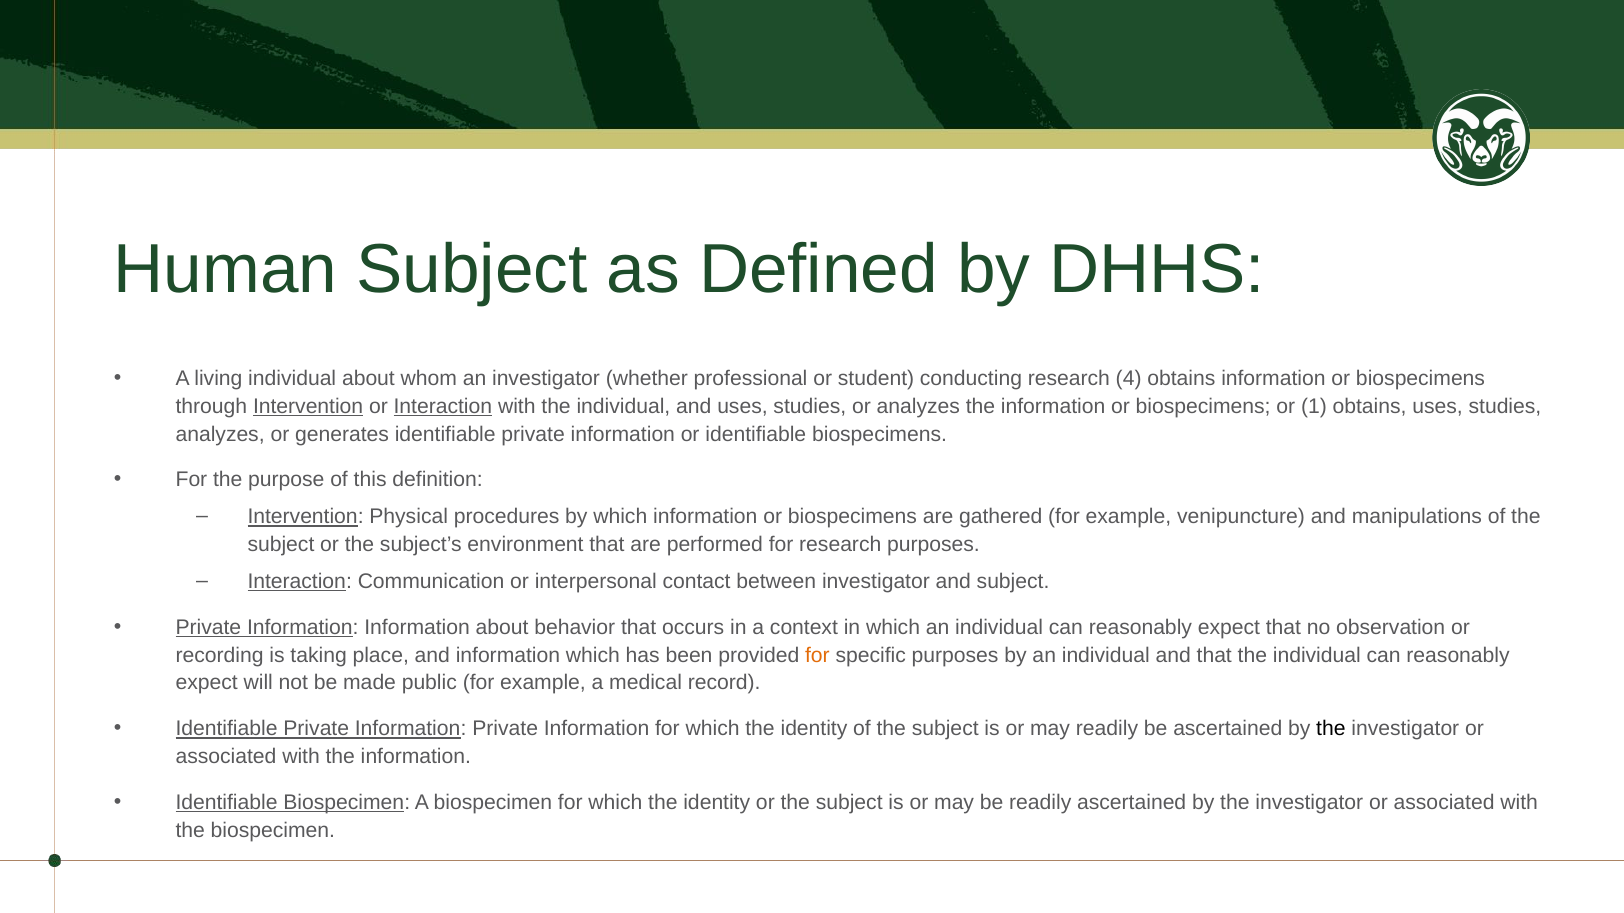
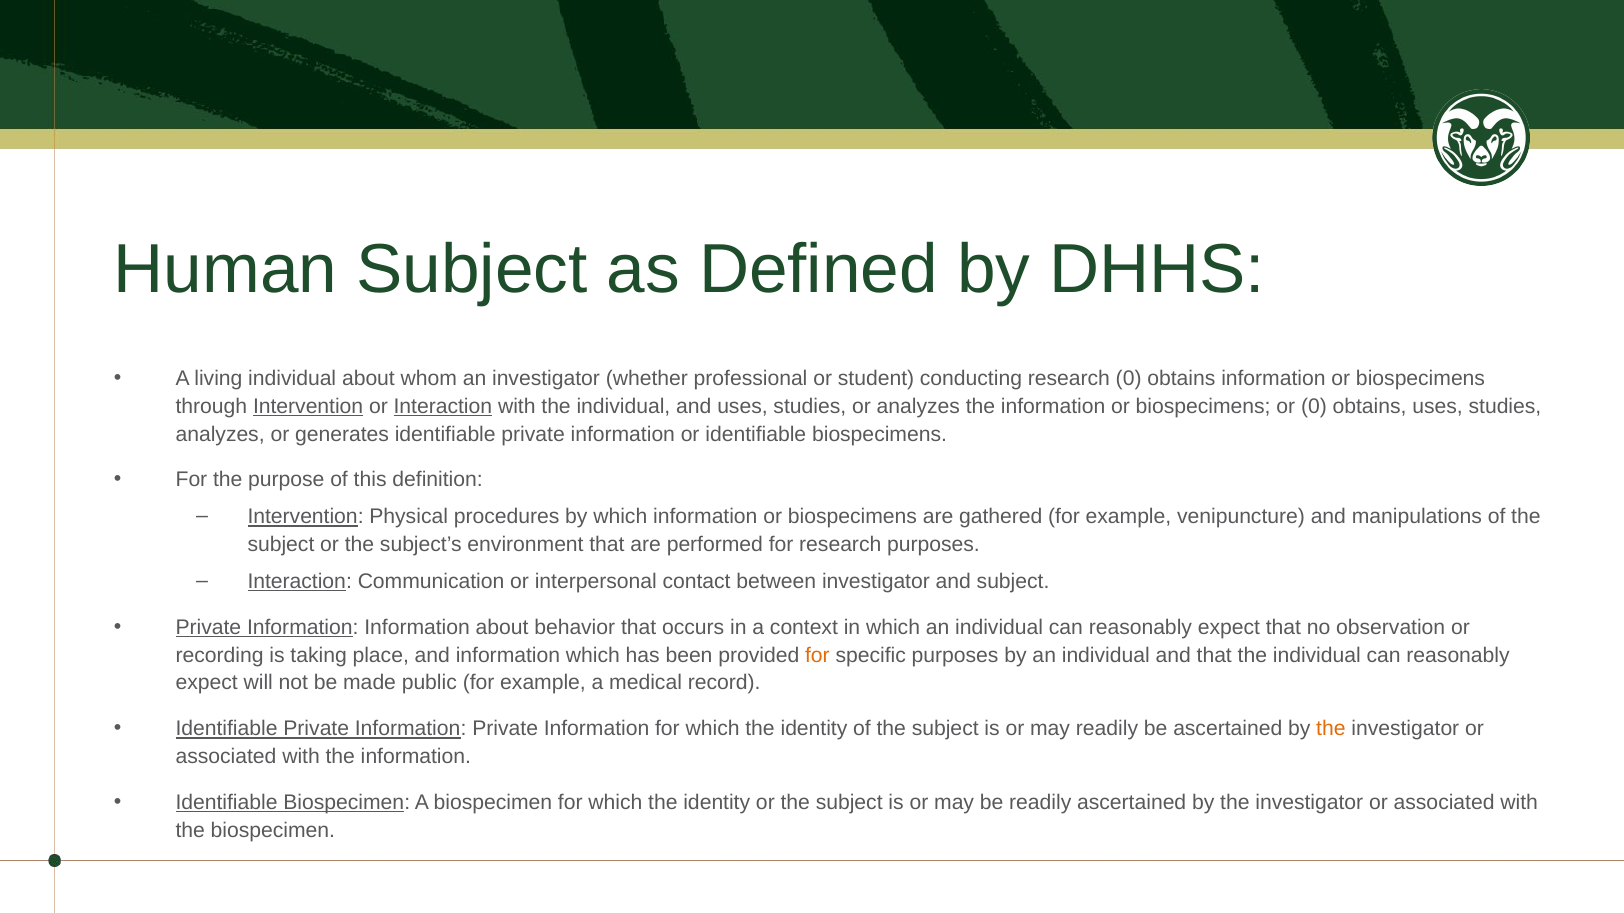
research 4: 4 -> 0 (1129, 379)
or 1: 1 -> 0 (1314, 406)
the colour: black -> orange (1331, 729)
